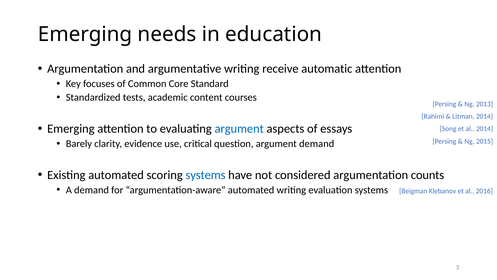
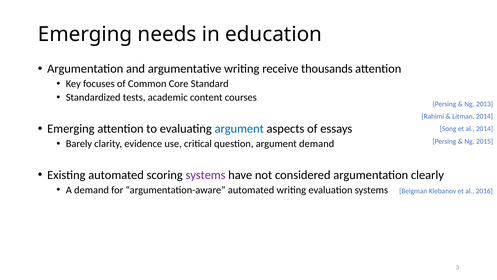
automatic: automatic -> thousands (327, 69)
systems colour: blue -> purple (206, 175)
counts: counts -> clearly (427, 175)
